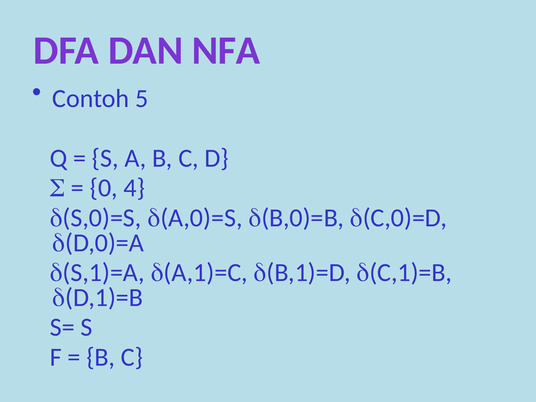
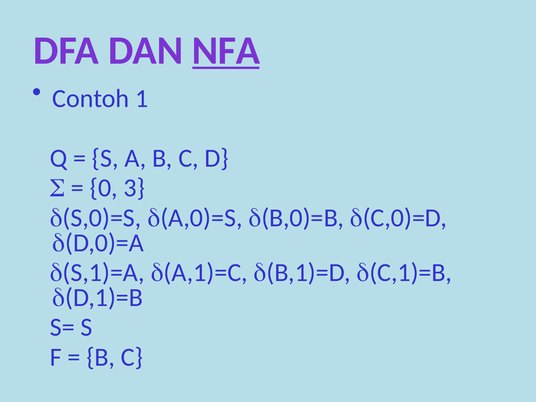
NFA underline: none -> present (226, 51)
5: 5 -> 1 (142, 99)
4: 4 -> 3 (134, 188)
